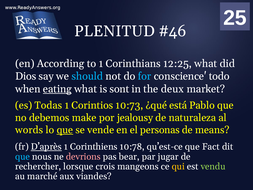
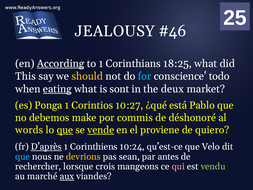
PLENITUD: PLENITUD -> JEALOUSY (115, 31)
According underline: none -> present (61, 64)
12:25: 12:25 -> 18:25 (178, 64)
Dios: Dios -> This (26, 76)
should colour: light blue -> yellow (87, 76)
Todas: Todas -> Ponga (48, 105)
10:73: 10:73 -> 10:27 (129, 105)
jealousy: jealousy -> commis (135, 117)
naturaleza: naturaleza -> déshonoré (192, 117)
vende underline: none -> present (101, 130)
personas: personas -> proviene (160, 130)
means: means -> quiero (212, 130)
10:78: 10:78 -> 10:24 (132, 147)
Fact: Fact -> Velo (211, 147)
devrions colour: pink -> yellow (83, 156)
bear: bear -> sean (129, 156)
jugar: jugar -> antes (168, 156)
qui colour: yellow -> pink (178, 166)
aux underline: none -> present (67, 176)
